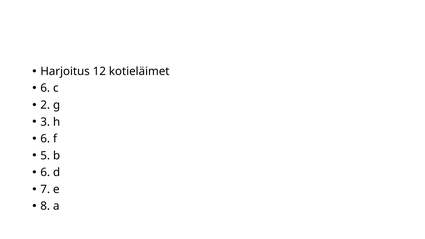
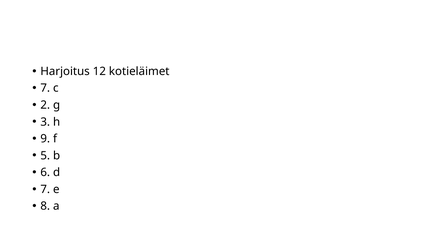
6: 6 -> 7 (45, 88)
6: 6 -> 9 (45, 139)
